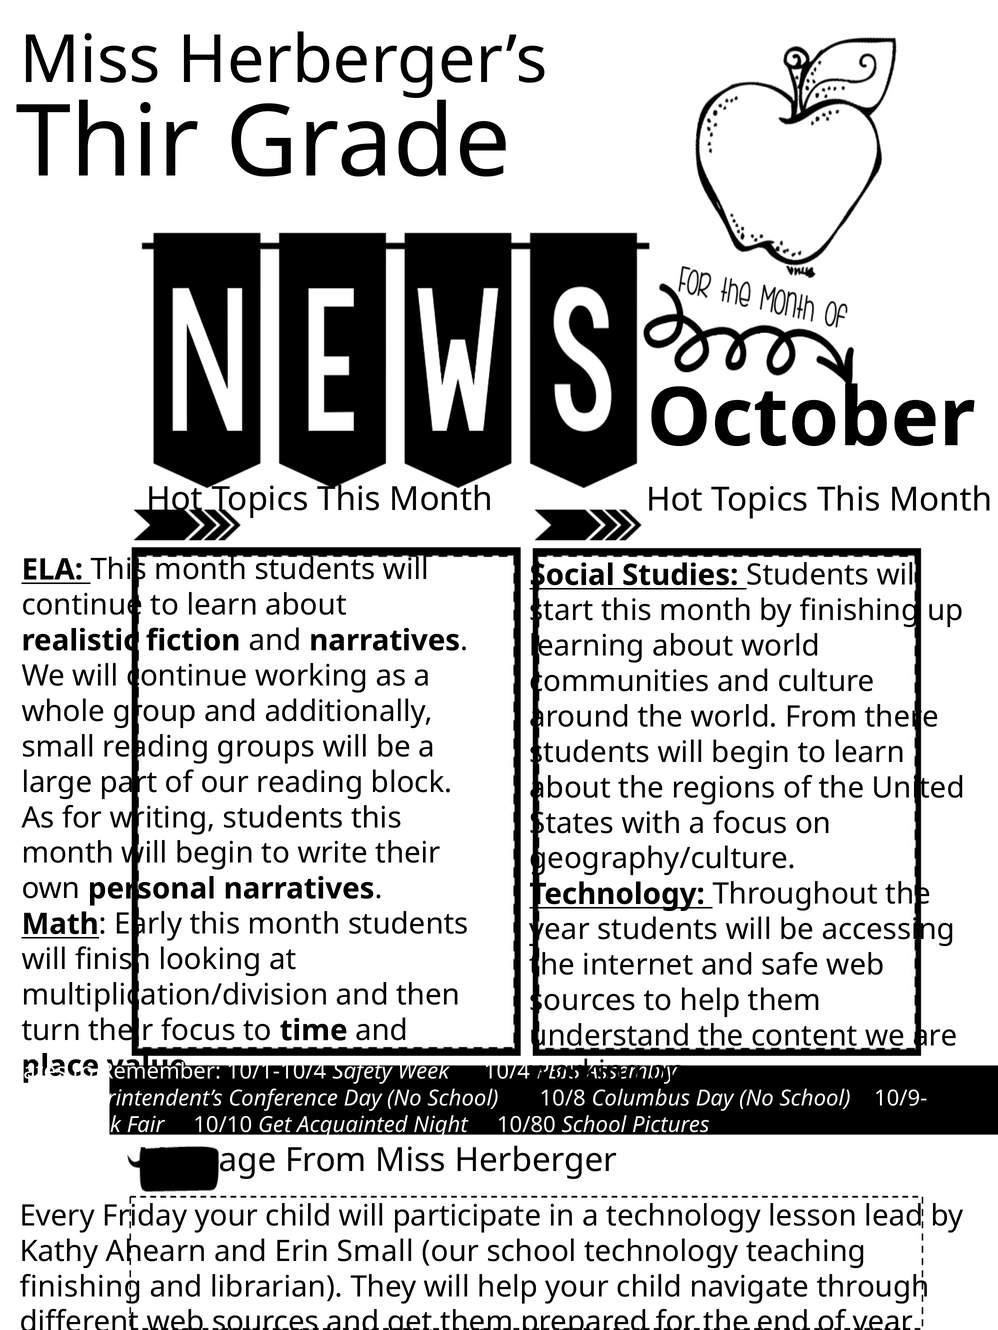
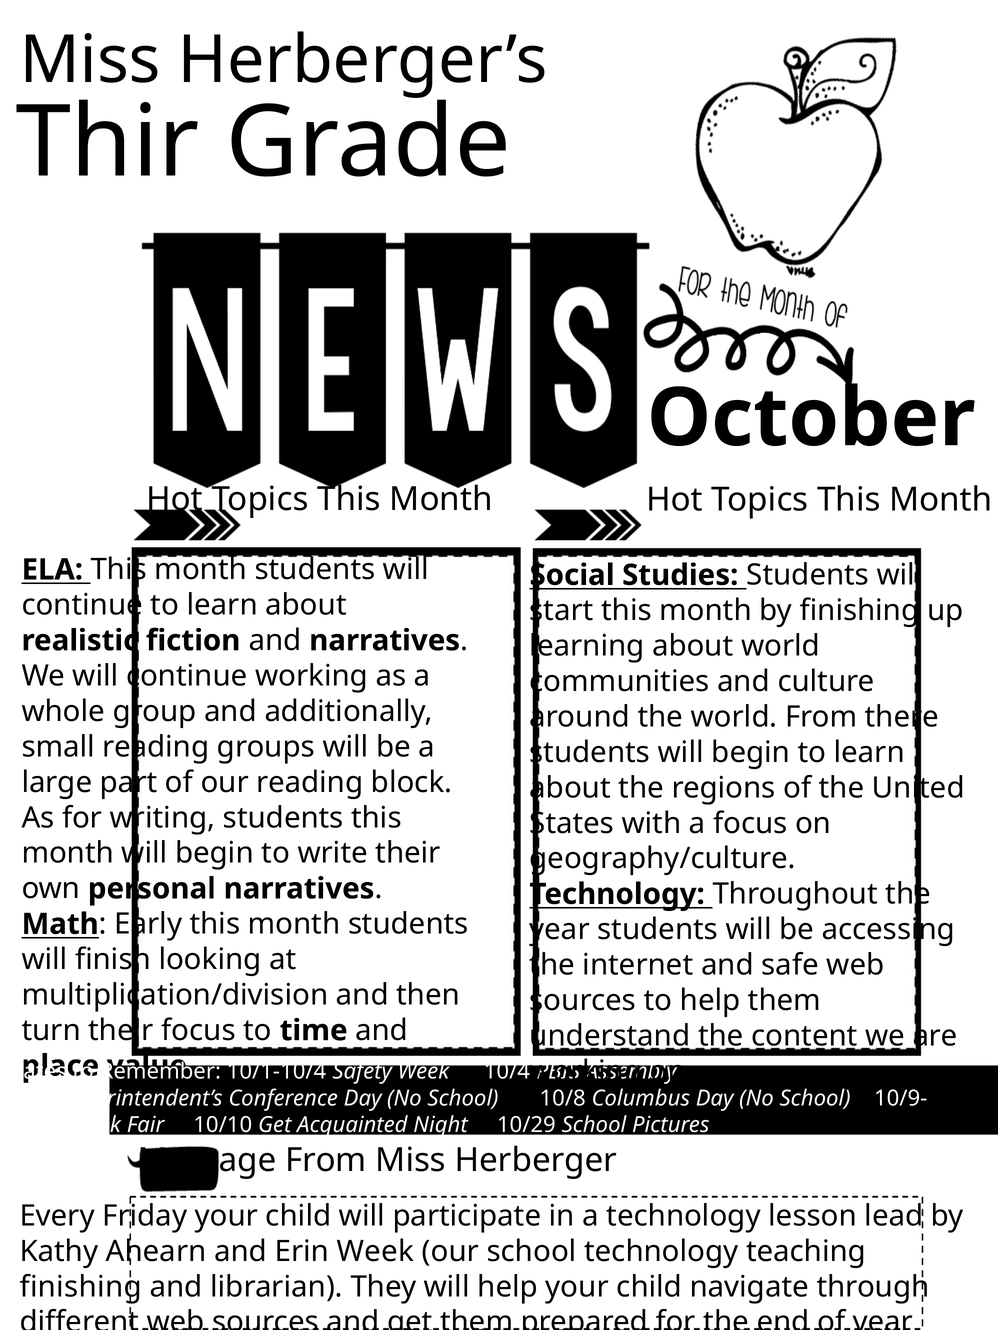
10/80: 10/80 -> 10/29 (526, 1125)
Erin Small: Small -> Week (375, 1252)
